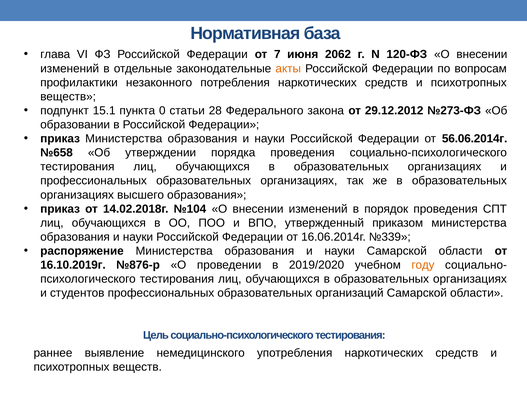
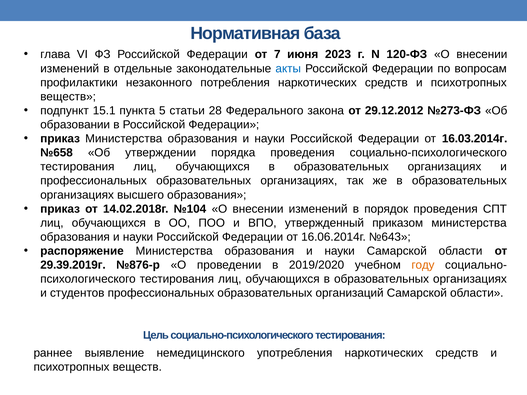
2062: 2062 -> 2023 (338, 54)
акты colour: orange -> blue (288, 69)
0: 0 -> 5 (162, 111)
56.06.2014г: 56.06.2014г -> 16.03.2014г (475, 139)
№339: №339 -> №643 (390, 237)
16.10.2019г: 16.10.2019г -> 29.39.2019г (73, 265)
